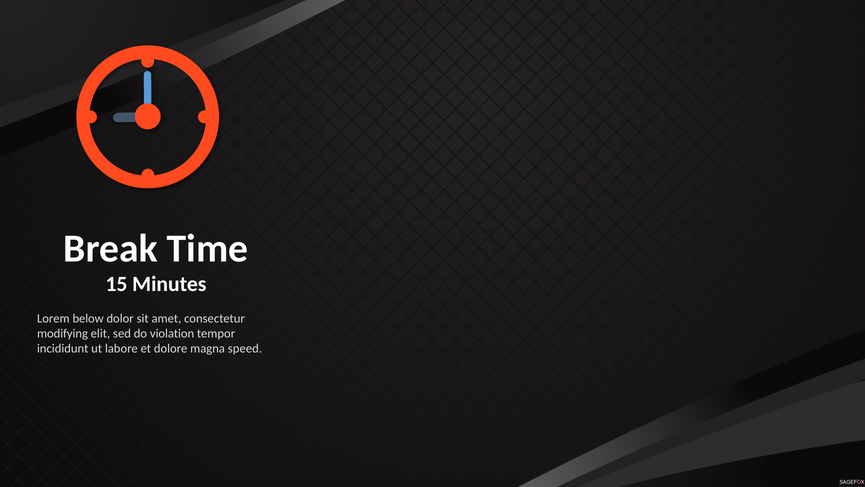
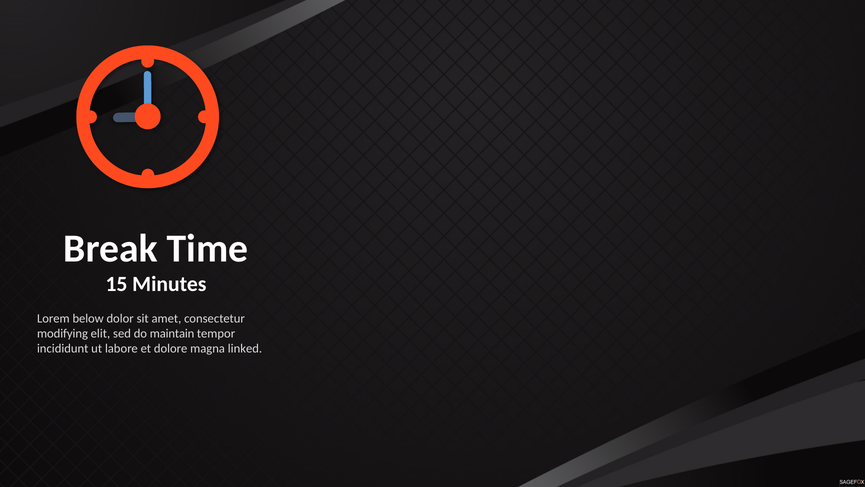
violation: violation -> maintain (172, 333)
speed: speed -> linked (245, 348)
